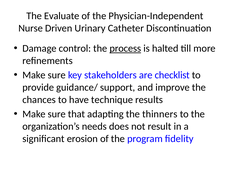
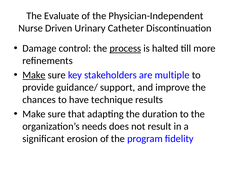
Make underline: none -> present (34, 75)
checklist: checklist -> multiple (172, 75)
thinners: thinners -> duration (160, 114)
